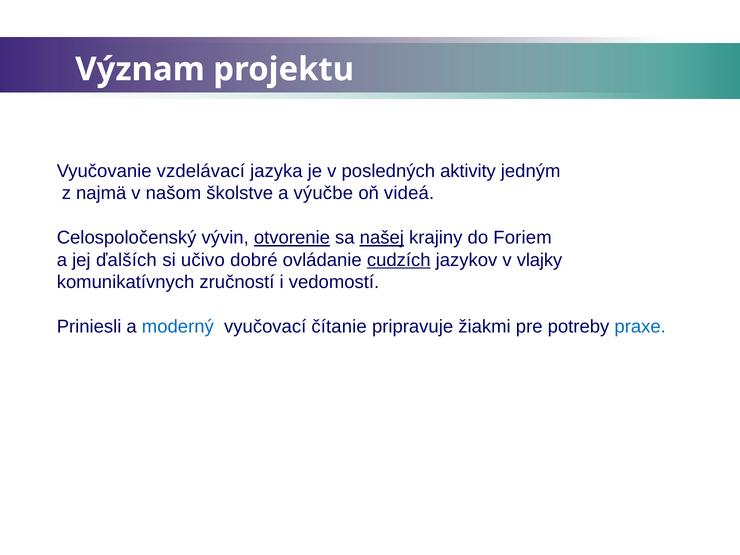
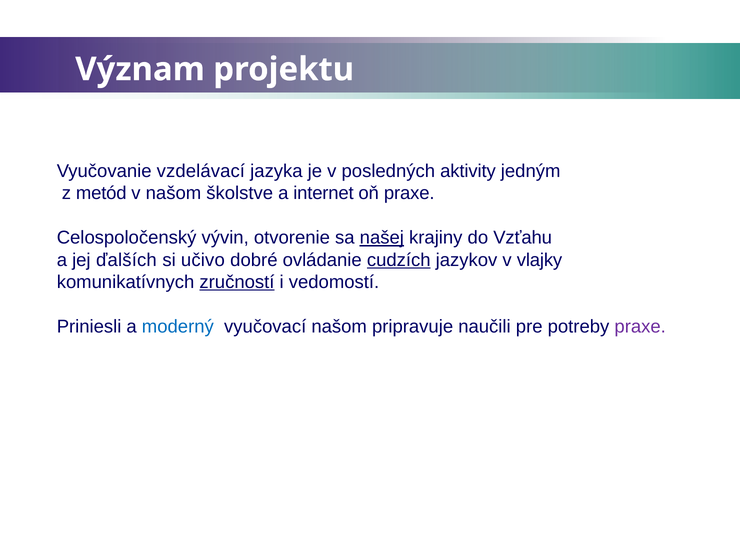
najmä: najmä -> metód (101, 193)
výučbe: výučbe -> internet (323, 193)
oň videá: videá -> praxe (409, 193)
otvorenie underline: present -> none (292, 238)
Foriem: Foriem -> Vzťahu (523, 238)
zručností underline: none -> present (237, 282)
vyučovací čítanie: čítanie -> našom (339, 327)
žiakmi: žiakmi -> naučili (484, 327)
praxe colour: blue -> purple (640, 327)
